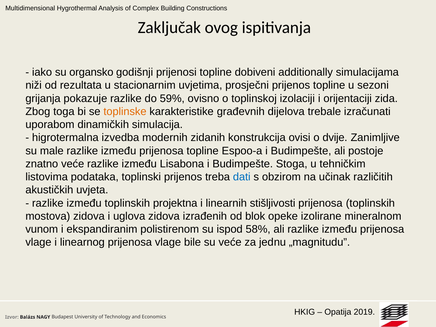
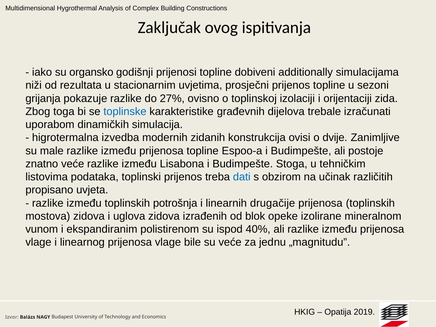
59%: 59% -> 27% (172, 98)
toplinske colour: orange -> blue (125, 112)
akustičkih: akustičkih -> propisano (49, 190)
projektna: projektna -> potrošnja (175, 203)
stišljivosti: stišljivosti -> drugačije (273, 203)
58%: 58% -> 40% (258, 229)
